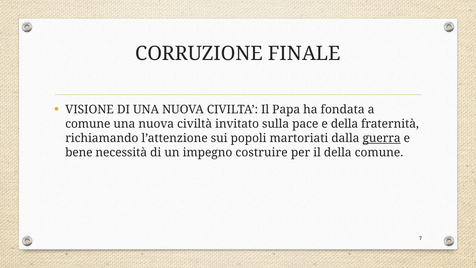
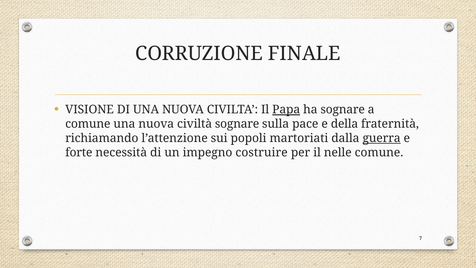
Papa underline: none -> present (286, 110)
ha fondata: fondata -> sognare (343, 110)
civiltà invitato: invitato -> sognare (237, 124)
bene: bene -> forte (79, 152)
il della: della -> nelle (338, 152)
